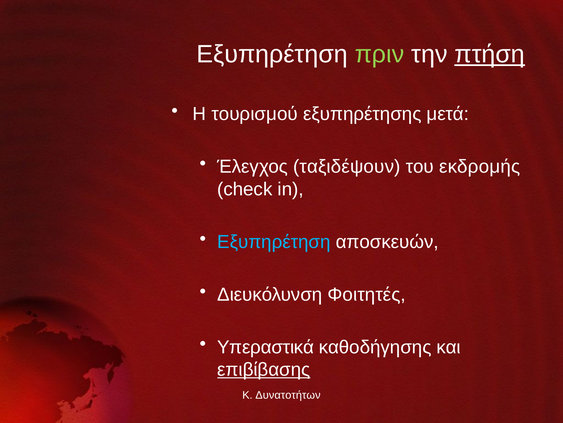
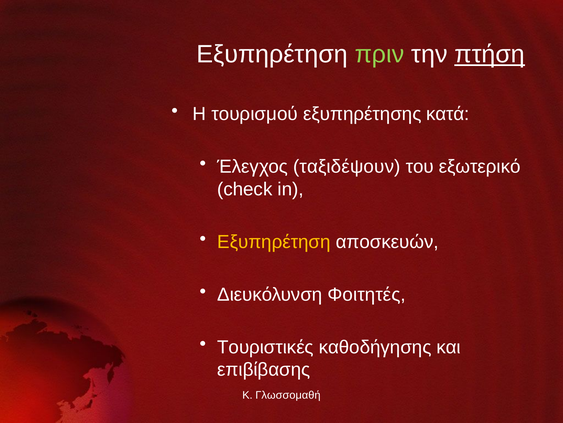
μετά: μετά -> κατά (448, 114)
εκδρομής: εκδρομής -> εξωτερικό (480, 166)
Εξυπηρέτηση colour: light blue -> yellow (274, 242)
Υπεραστικά: Υπεραστικά -> Τουριστικές (265, 347)
επιβίβασης underline: present -> none (264, 369)
Δυνατοτήτων: Δυνατοτήτων -> Γλωσσομαθή (288, 395)
